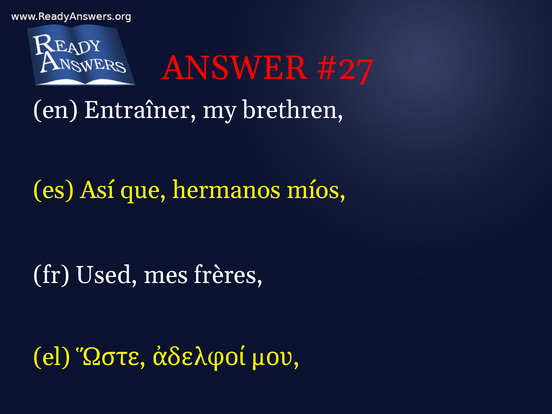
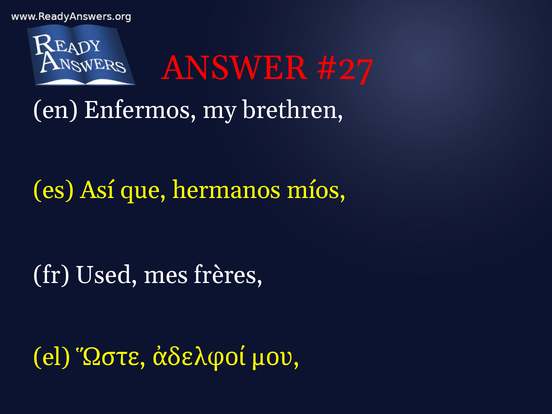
Entraîner: Entraîner -> Enfermos (140, 110)
